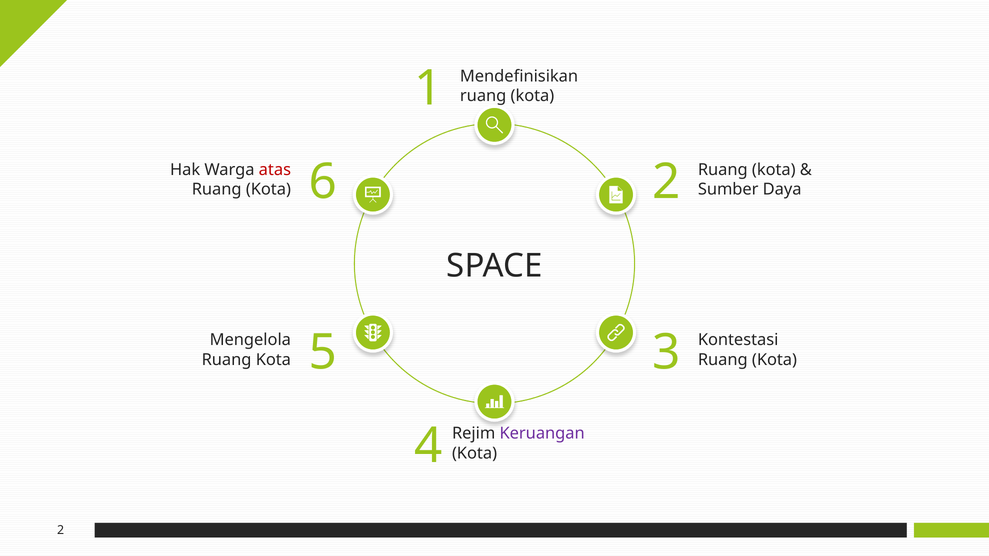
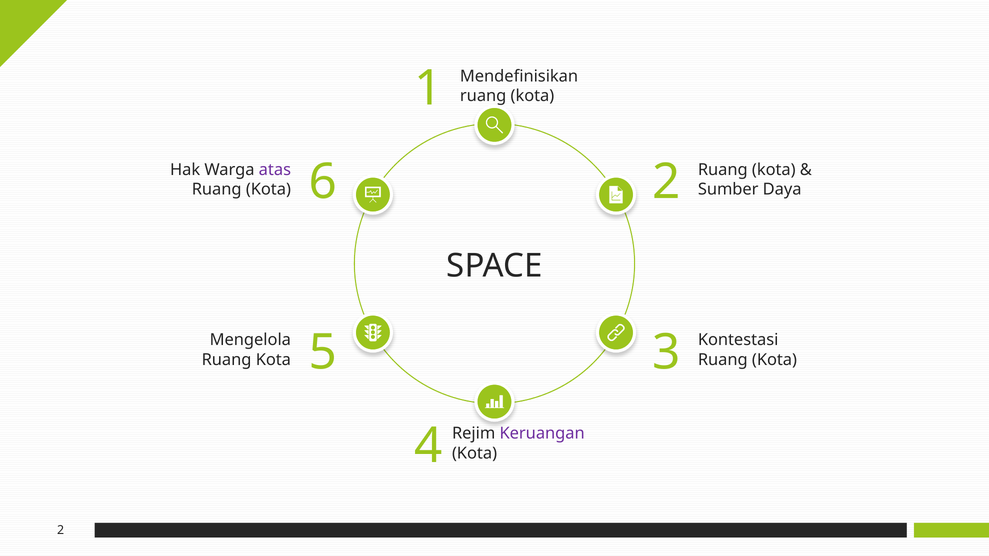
atas colour: red -> purple (275, 170)
